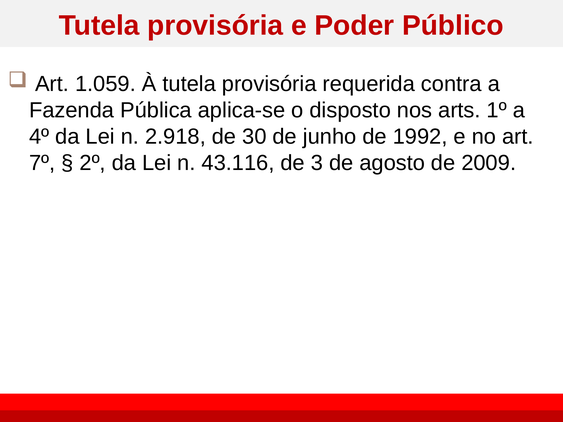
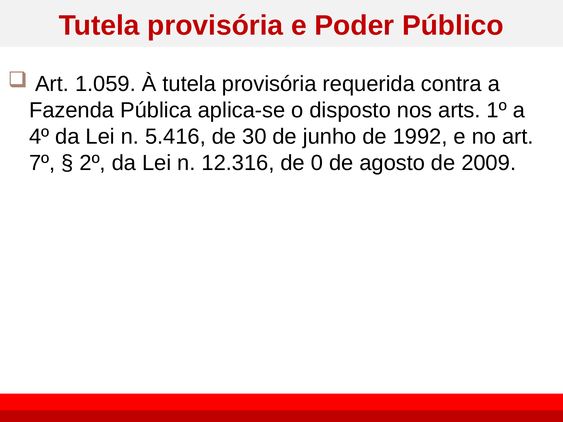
2.918: 2.918 -> 5.416 (175, 137)
43.116: 43.116 -> 12.316 (238, 163)
3: 3 -> 0 (317, 163)
